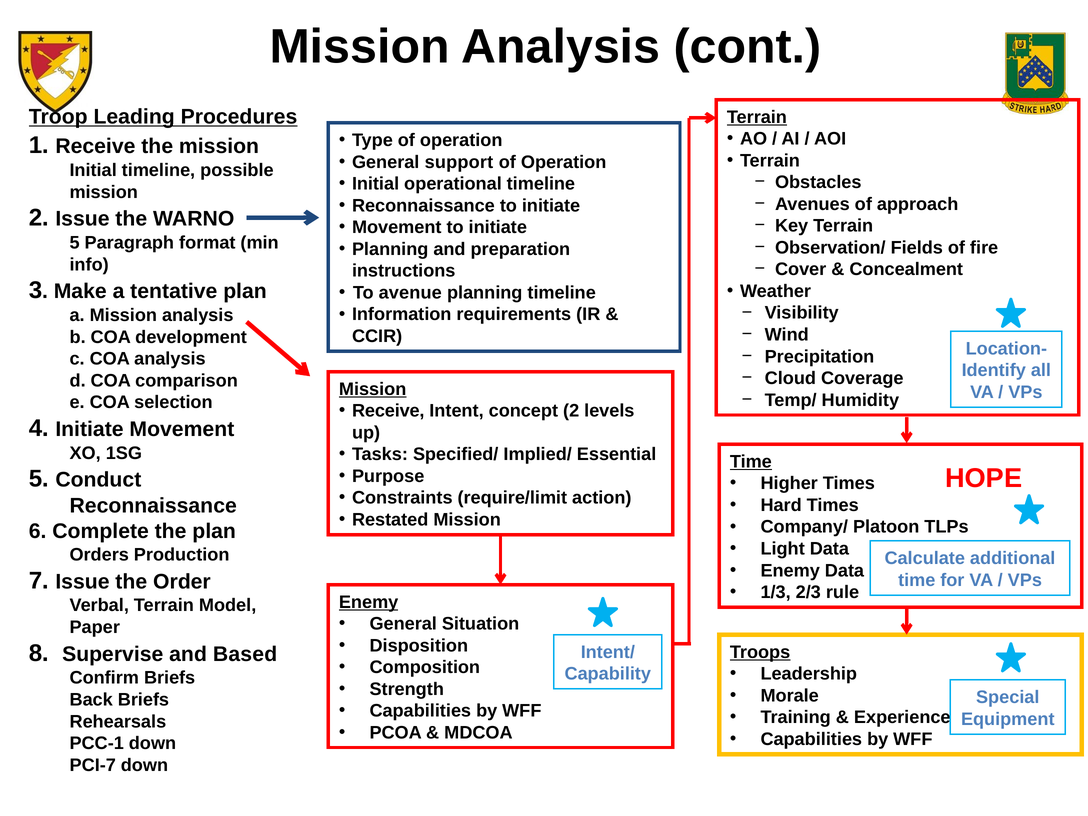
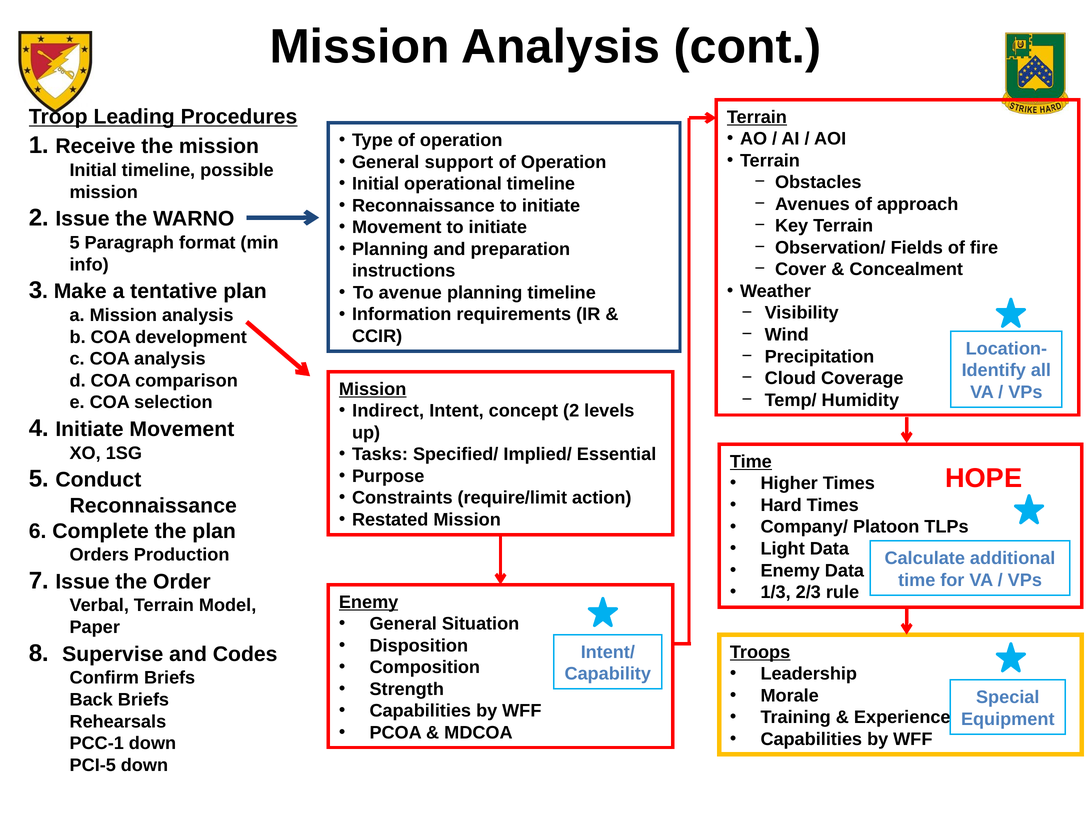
Receive: Receive -> Indirect (388, 411)
Based: Based -> Codes (245, 654)
PCI-7: PCI-7 -> PCI-5 (93, 765)
